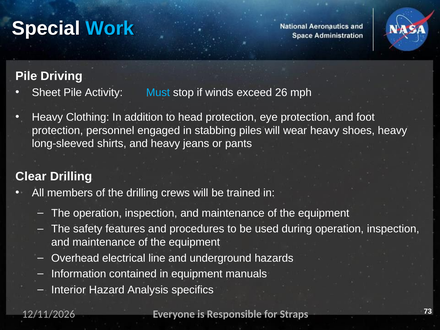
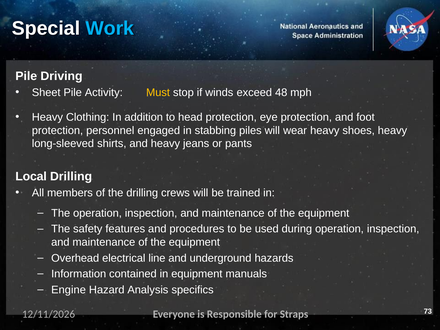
Must colour: light blue -> yellow (158, 93)
26: 26 -> 48 (281, 93)
Clear: Clear -> Local (31, 176)
Interior: Interior -> Engine (69, 290)
